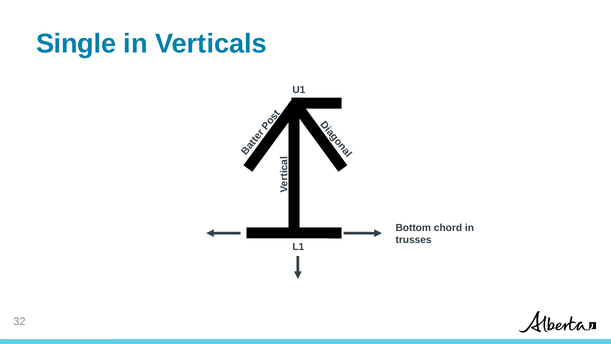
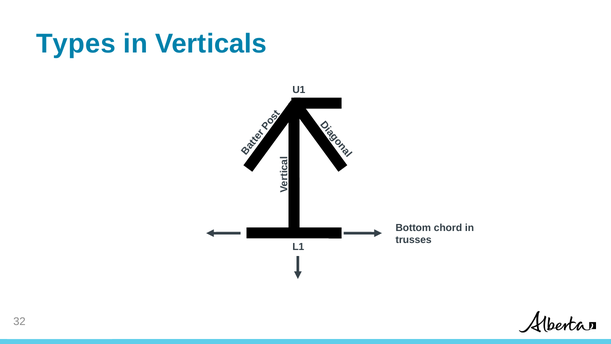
Single: Single -> Types (76, 44)
